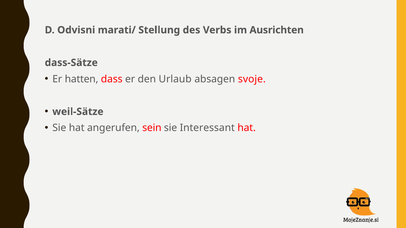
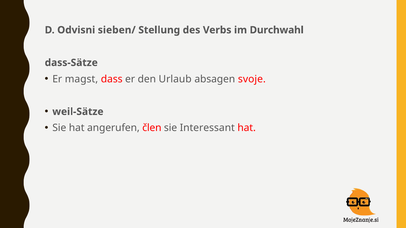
marati/: marati/ -> sieben/ (117, 30)
Ausrichten: Ausrichten -> Durchwahl (277, 30)
hatten: hatten -> magst (81, 79)
sein: sein -> člen (152, 128)
